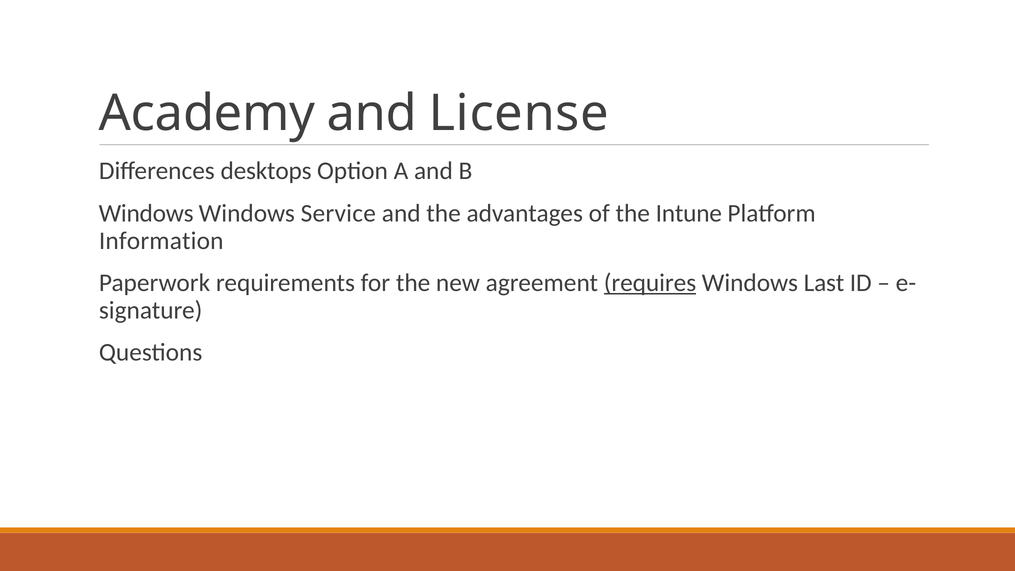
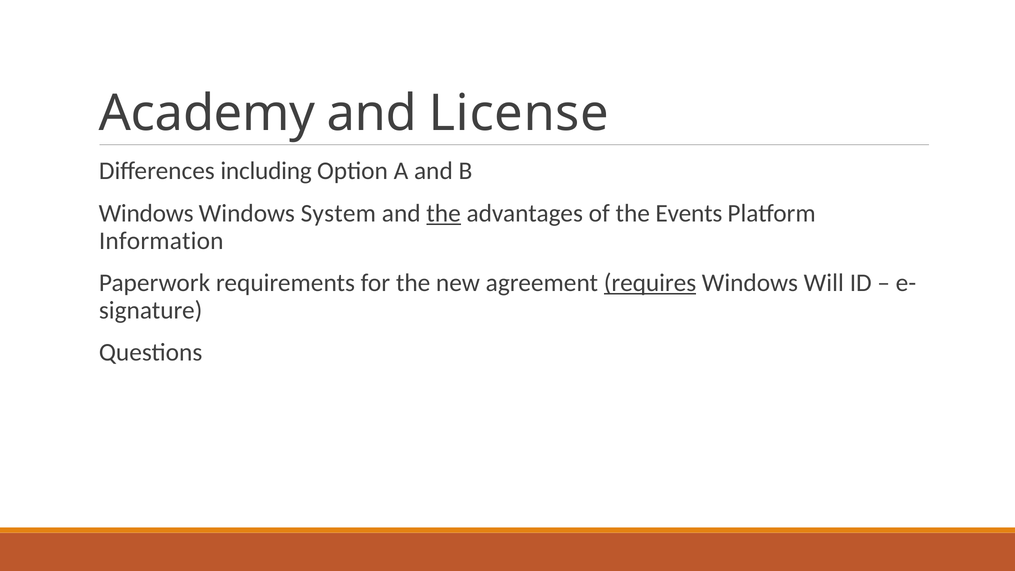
desktops: desktops -> including (266, 171)
Service: Service -> System (338, 213)
the underline: none -> present (444, 213)
Intune: Intune -> Events (689, 213)
Last: Last -> Will (824, 283)
